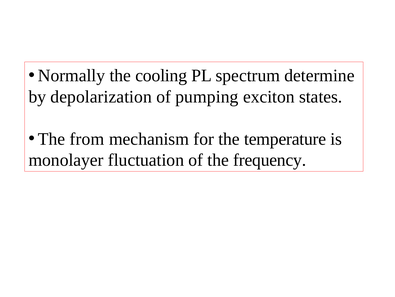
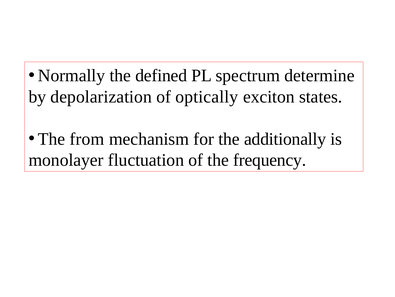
cooling: cooling -> defined (161, 75)
pumping: pumping -> optically (207, 97)
temperature: temperature -> additionally (285, 139)
